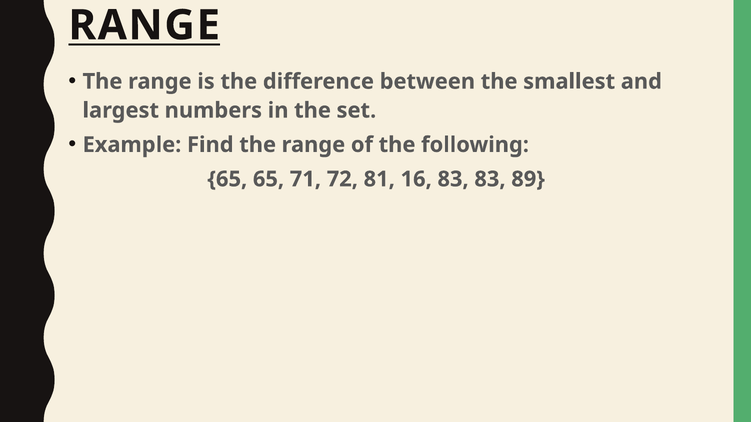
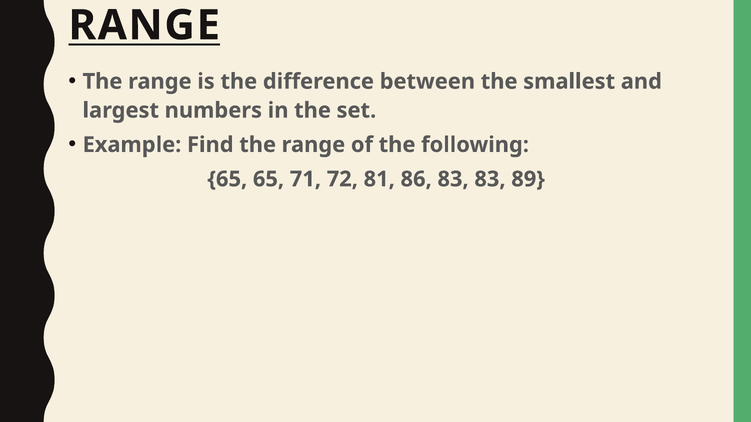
16: 16 -> 86 (416, 179)
